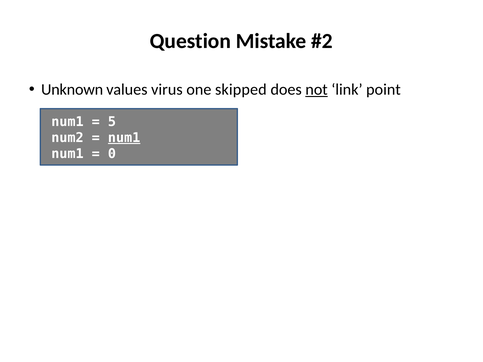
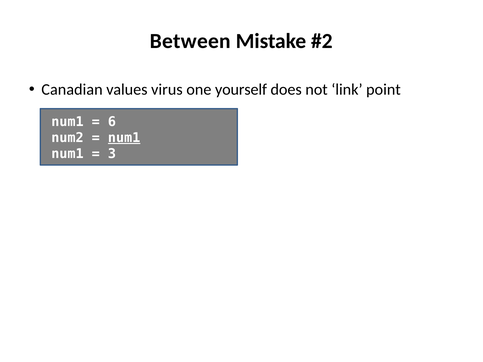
Question: Question -> Between (190, 41)
Unknown: Unknown -> Canadian (72, 90)
skipped: skipped -> yourself (241, 90)
not underline: present -> none (317, 90)
5: 5 -> 6 (112, 122)
0: 0 -> 3 (112, 154)
